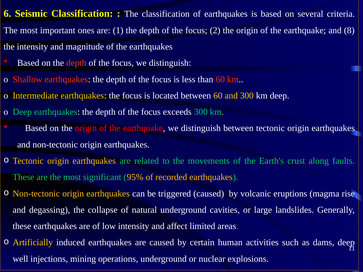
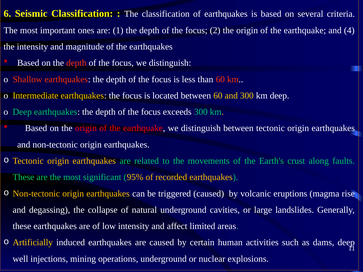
8: 8 -> 4 (349, 30)
